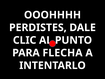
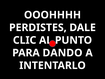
FLECHA: FLECHA -> DANDO (62, 53)
